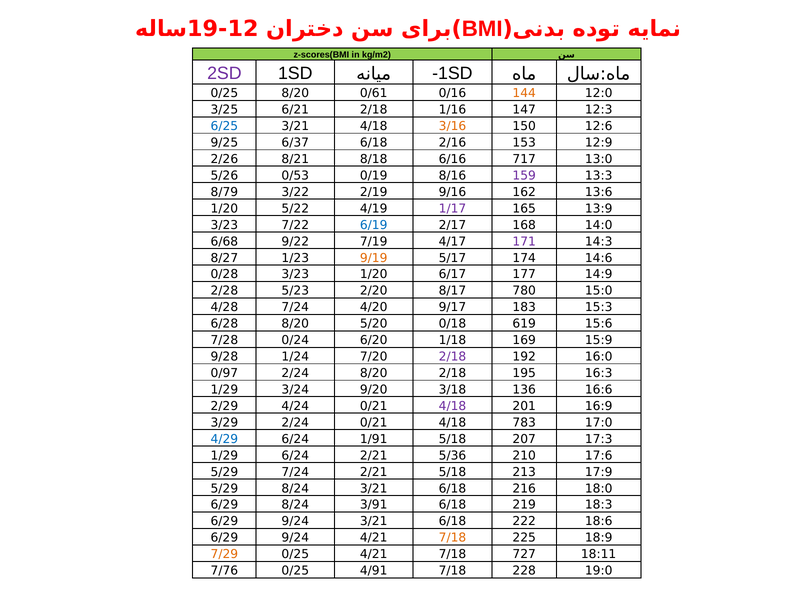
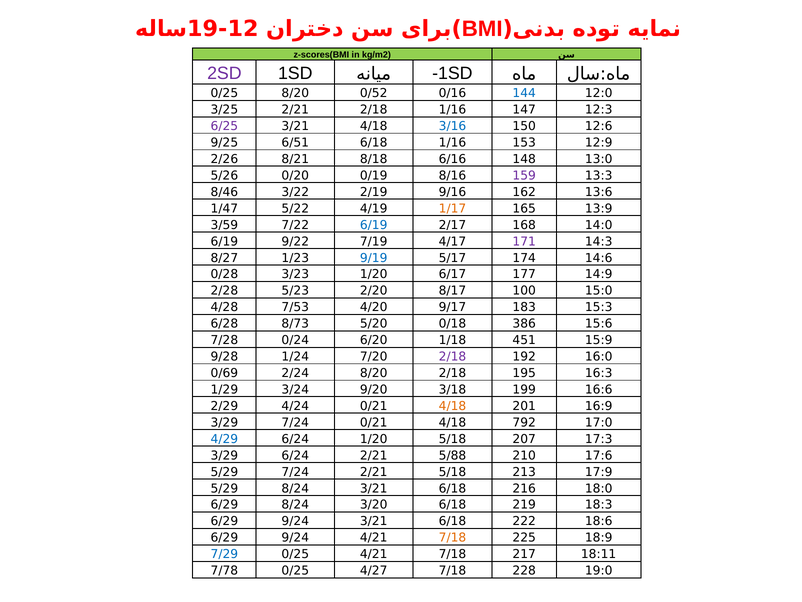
0/61: 0/61 -> 0/52 (374, 93)
144 colour: orange -> blue (524, 93)
3/25 6/21: 6/21 -> 2/21 (295, 110)
6/25 colour: blue -> purple (224, 126)
3/16 colour: orange -> blue (452, 126)
6/37: 6/37 -> 6/51 (295, 143)
6/18 2/16: 2/16 -> 1/16 (452, 143)
717: 717 -> 148 (524, 159)
0/53: 0/53 -> 0/20 (295, 175)
8/79: 8/79 -> 8/46 (224, 192)
1/20: 1/20 -> 1/47 (224, 208)
1/17 colour: purple -> orange (452, 208)
3/23: 3/23 -> 3/59 (224, 225)
6/68: 6/68 -> 6/19 (224, 241)
9/19 colour: orange -> blue (374, 258)
780: 780 -> 100 (524, 291)
4/28 7/24: 7/24 -> 7/53 (295, 307)
6/28 8/20: 8/20 -> 8/73 (295, 324)
619: 619 -> 386 (524, 324)
169: 169 -> 451 (524, 340)
0/97: 0/97 -> 0/69 (224, 373)
136: 136 -> 199 (524, 389)
4/18 colour: purple -> orange (452, 406)
3/29 2/24: 2/24 -> 7/24 (295, 422)
783: 783 -> 792 (524, 422)
6/24 1/91: 1/91 -> 1/20 (374, 439)
1/29: 1/29 -> 3/29 (224, 455)
5/36: 5/36 -> 5/88 (452, 455)
3/91: 3/91 -> 3/20 (374, 505)
7/29 colour: orange -> blue (224, 554)
727: 727 -> 217 (524, 554)
7/76: 7/76 -> 7/78 (224, 570)
4/91: 4/91 -> 4/27 (374, 570)
